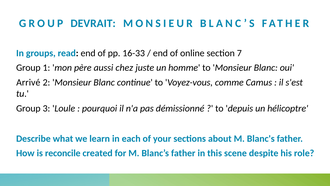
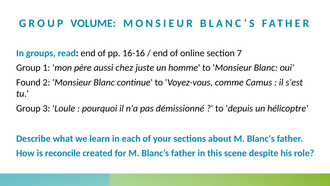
DEVRAIT: DEVRAIT -> VOLUME (93, 23)
16-33: 16-33 -> 16-16 (134, 53)
Arrivé: Arrivé -> Found (28, 82)
